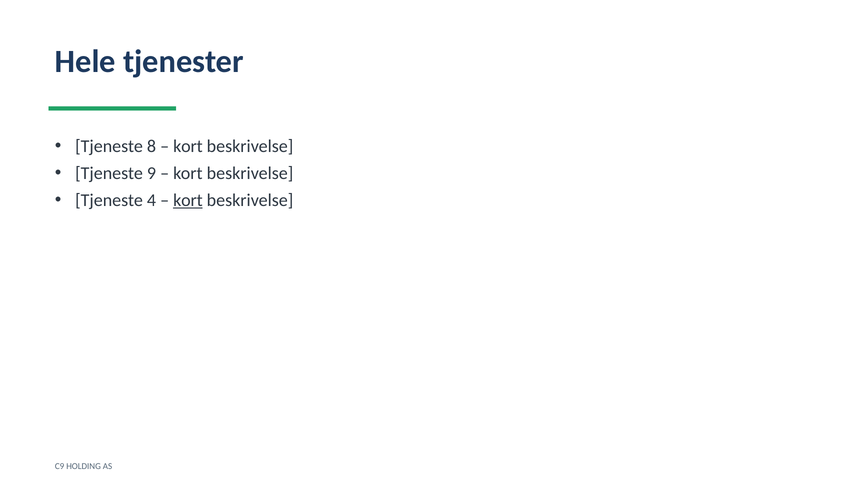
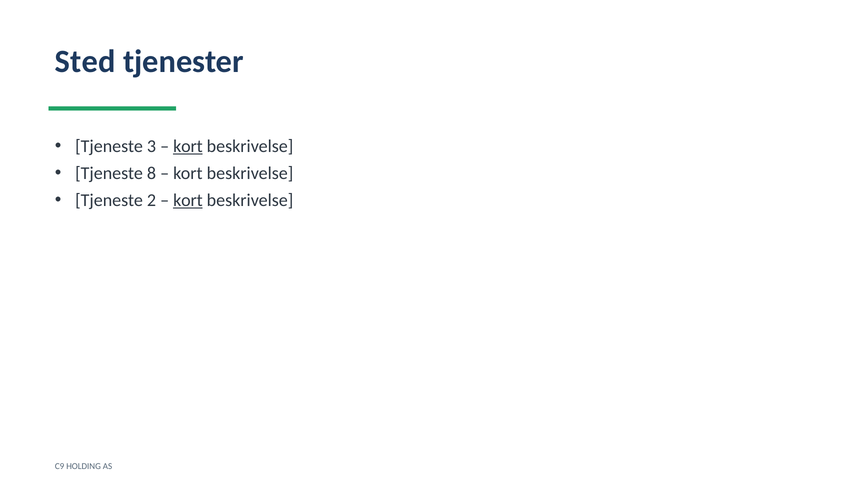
Hele: Hele -> Sted (85, 62)
8: 8 -> 3 (151, 146)
kort underline: none -> present (188, 146)
9: 9 -> 8 (151, 173)
4: 4 -> 2 (151, 200)
